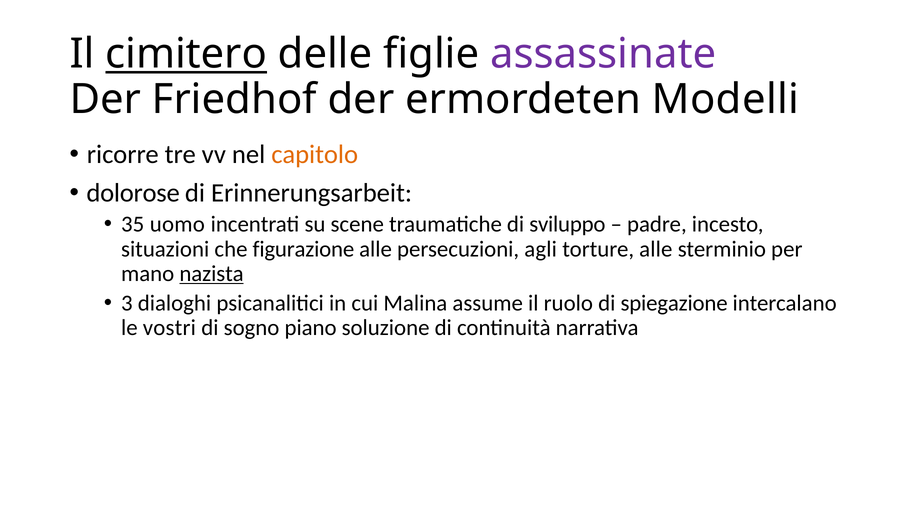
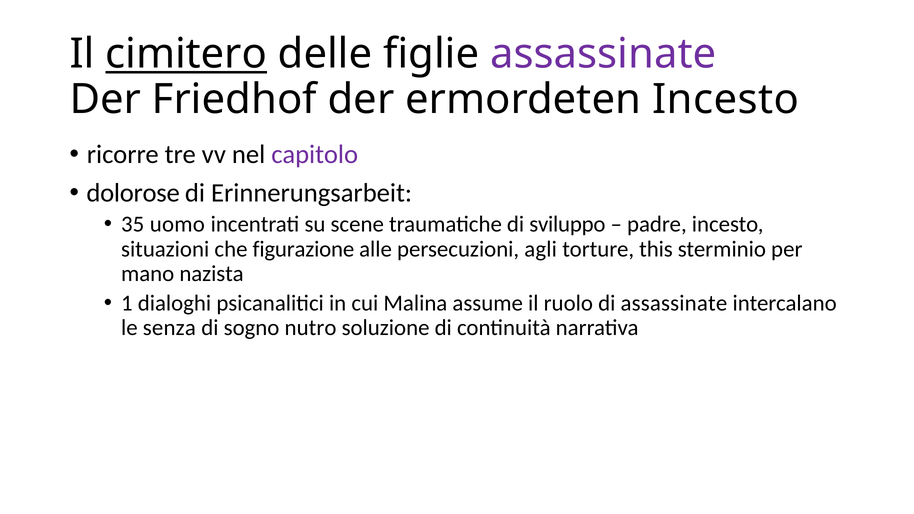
ermordeten Modelli: Modelli -> Incesto (726, 99)
capitolo colour: orange -> purple (315, 155)
torture alle: alle -> this (656, 249)
nazista underline: present -> none (212, 274)
3: 3 -> 1 (127, 303)
di spiegazione: spiegazione -> assassinate (674, 303)
vostri: vostri -> senza (169, 328)
piano: piano -> nutro (311, 328)
